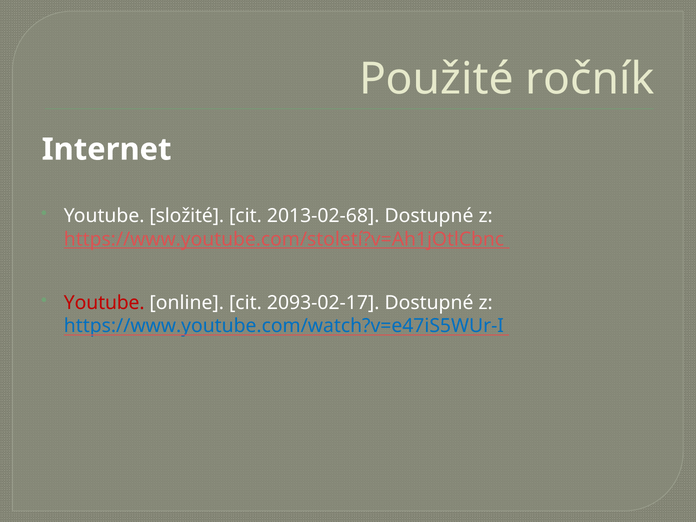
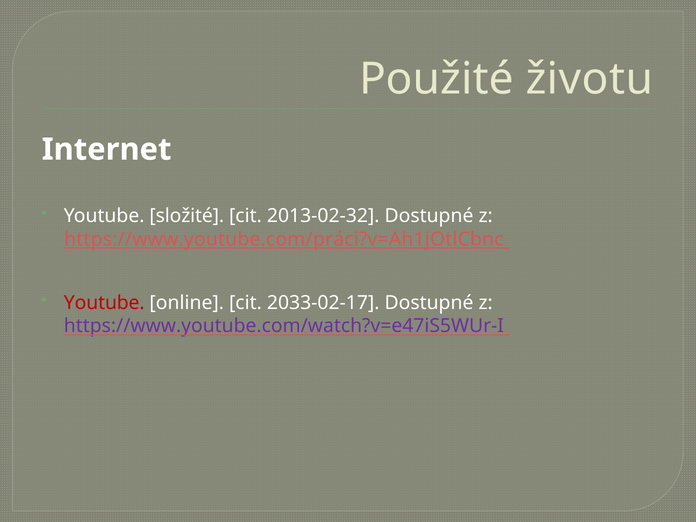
ročník: ročník -> životu (589, 79)
2013-02-68: 2013-02-68 -> 2013-02-32 (323, 216)
https://www.youtube.com/století?v=Ah1jOtlCbnc: https://www.youtube.com/století?v=Ah1jOtlCbnc -> https://www.youtube.com/práci?v=Ah1jOtlCbnc (284, 239)
2093-02-17: 2093-02-17 -> 2033-02-17 (323, 303)
https://www.youtube.com/watch?v=e47iS5WUr-I colour: blue -> purple (284, 326)
